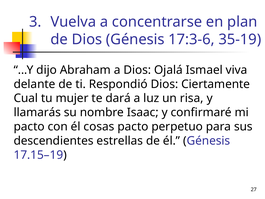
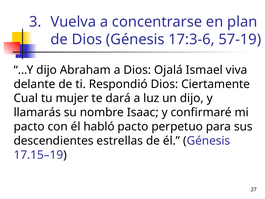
35-19: 35-19 -> 57-19 (240, 39)
un risa: risa -> dijo (192, 98)
cosas: cosas -> habló (99, 126)
